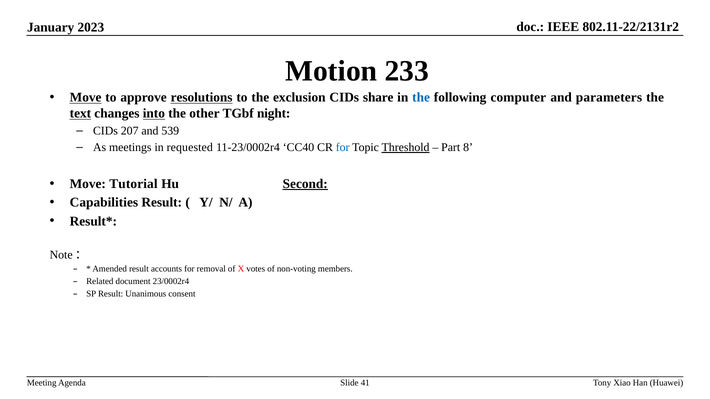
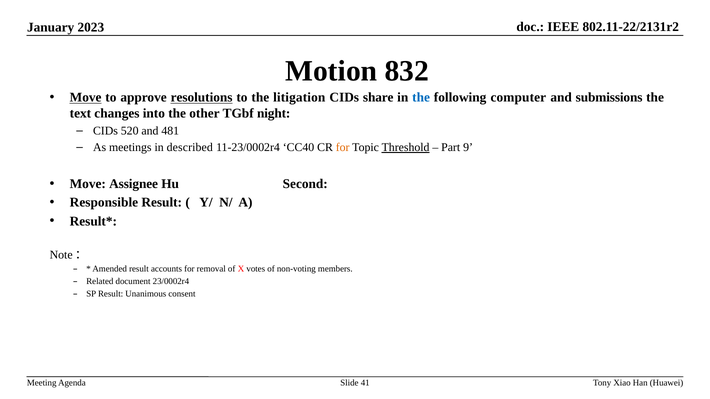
233: 233 -> 832 (407, 71)
exclusion: exclusion -> litigation (299, 98)
parameters: parameters -> submissions (609, 98)
text underline: present -> none (80, 114)
into underline: present -> none (154, 114)
207: 207 -> 520 (130, 131)
539: 539 -> 481 (170, 131)
requested: requested -> described (190, 148)
for colour: blue -> orange (343, 148)
8: 8 -> 9 (468, 148)
Tutorial: Tutorial -> Assignee (134, 184)
Second underline: present -> none (305, 184)
Capabilities: Capabilities -> Responsible (104, 203)
